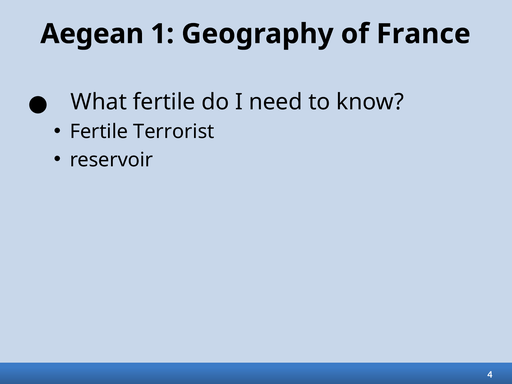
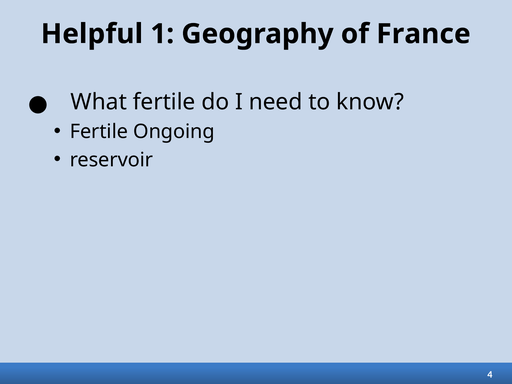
Aegean: Aegean -> Helpful (92, 34)
Terrorist: Terrorist -> Ongoing (174, 132)
